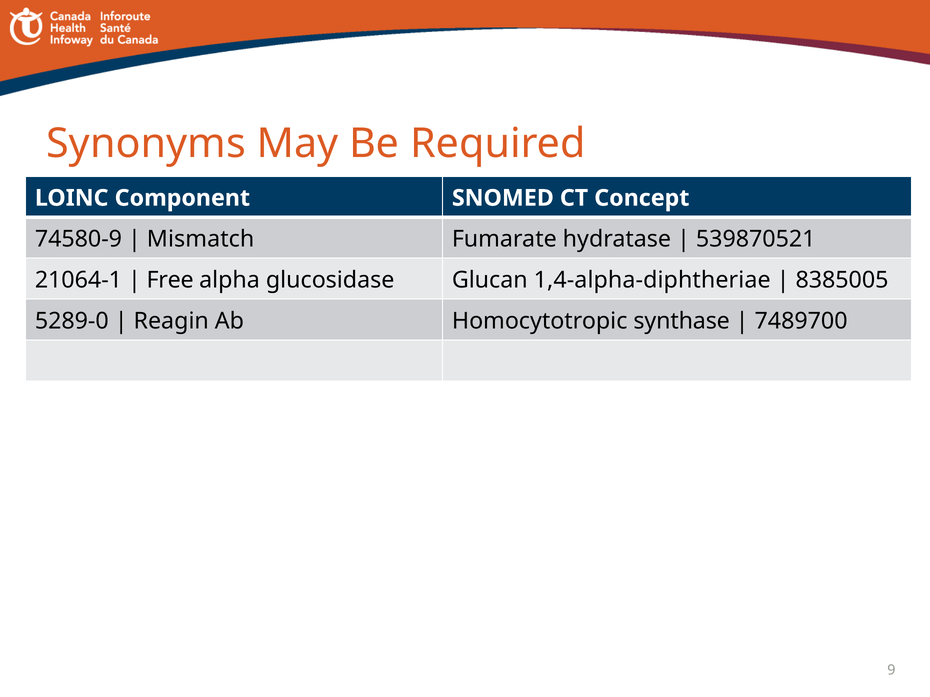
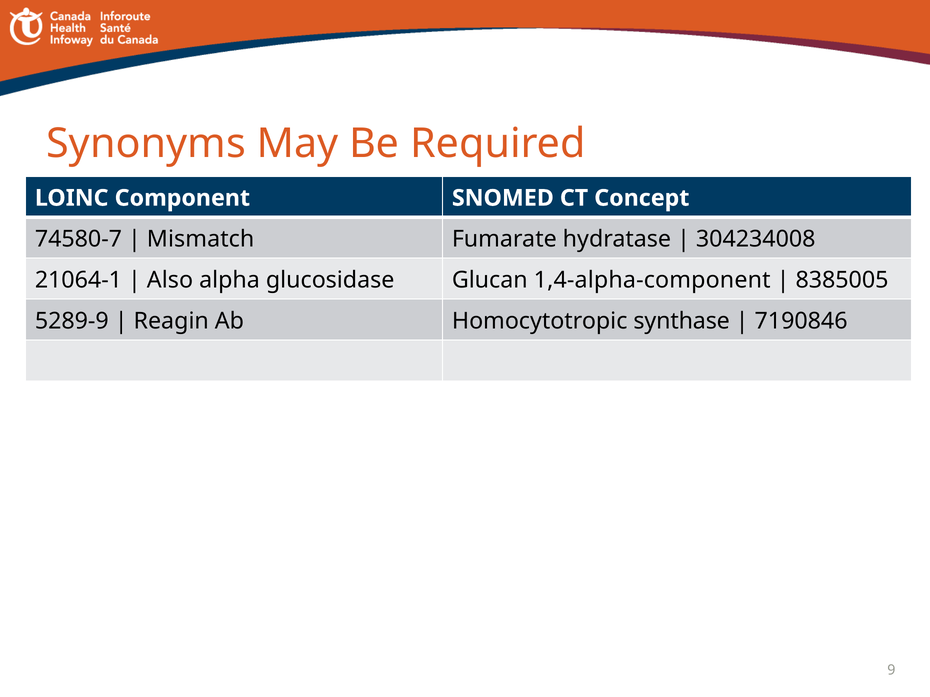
74580-9: 74580-9 -> 74580-7 (78, 239)
539870521: 539870521 -> 304234008 (756, 239)
Free: Free -> Also (170, 280)
1,4-alpha-diphtheriae: 1,4-alpha-diphtheriae -> 1,4-alpha-component (652, 280)
5289-0: 5289-0 -> 5289-9 (72, 321)
7489700: 7489700 -> 7190846 (801, 321)
